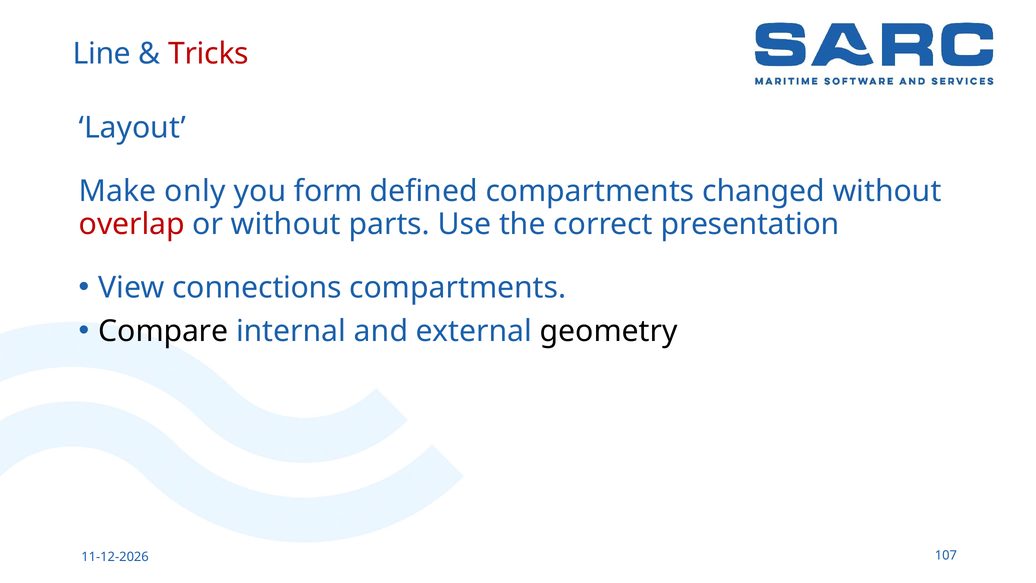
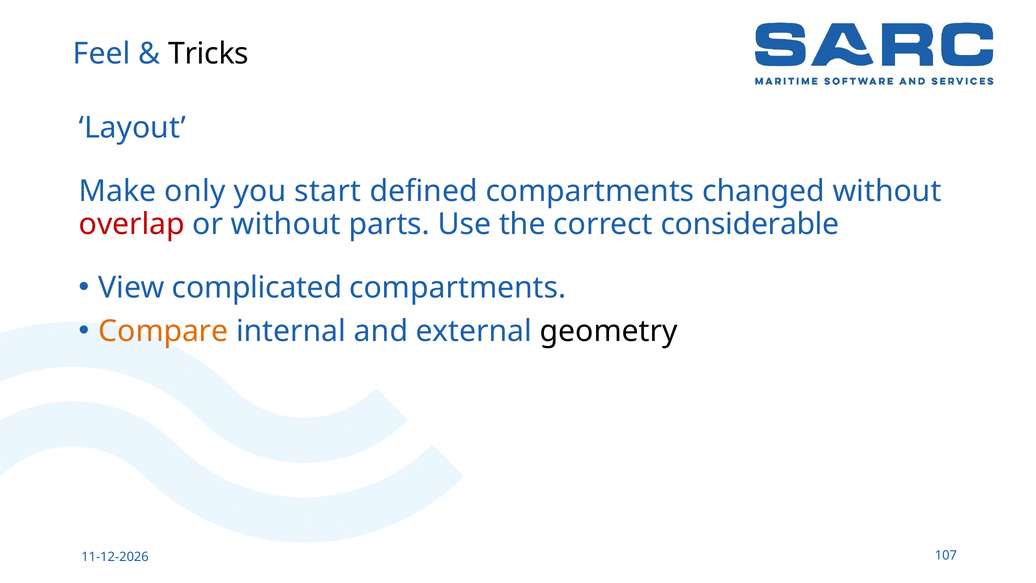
Line: Line -> Feel (102, 54)
Tricks colour: red -> black (209, 54)
form: form -> start (328, 191)
presentation: presentation -> considerable (750, 224)
connections: connections -> complicated (257, 288)
Compare colour: black -> orange (163, 331)
